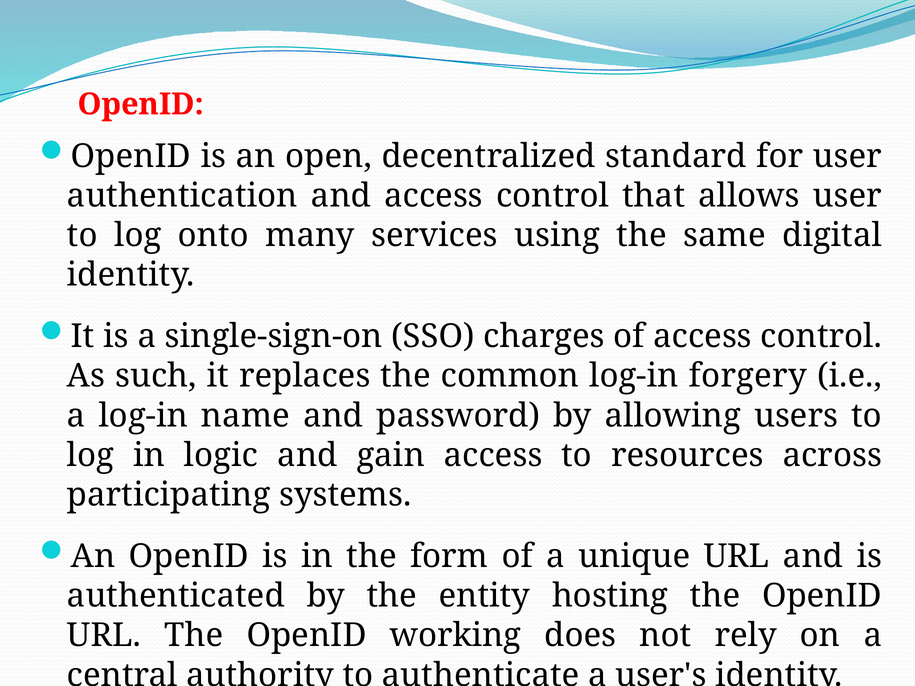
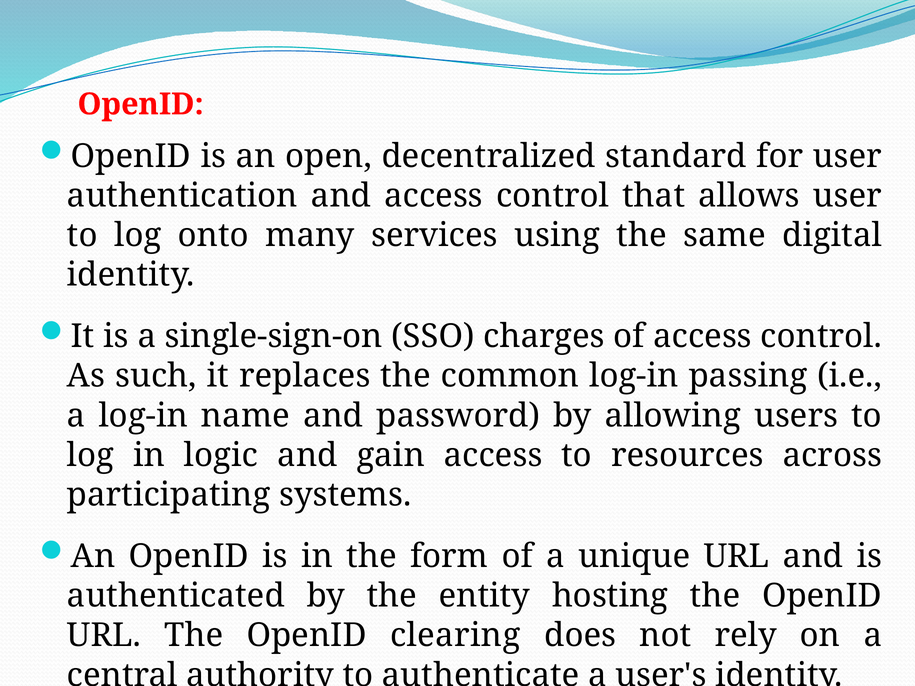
forgery: forgery -> passing (748, 376)
working: working -> clearing (455, 636)
